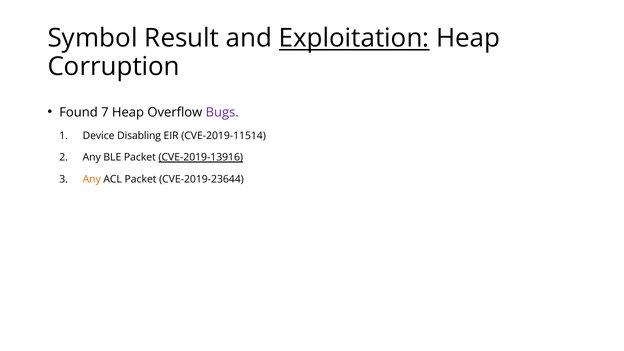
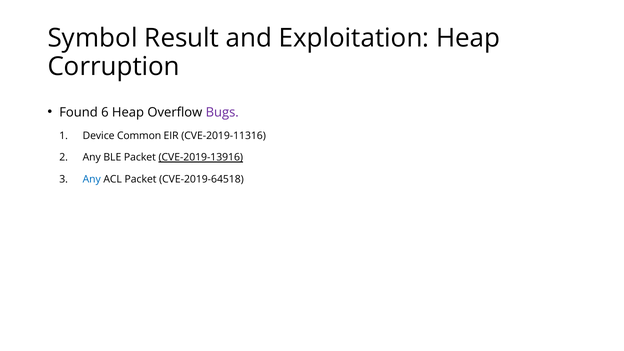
Exploitation underline: present -> none (354, 38)
7: 7 -> 6 (105, 112)
Disabling: Disabling -> Common (139, 136)
CVE-2019-11514: CVE-2019-11514 -> CVE-2019-11316 (224, 136)
Any colour: orange -> blue (92, 179)
CVE-2019-23644: CVE-2019-23644 -> CVE-2019-64518 (201, 179)
